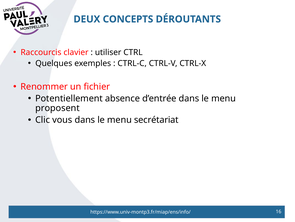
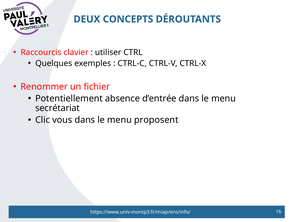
proposent: proposent -> secrétariat (58, 108)
secrétariat: secrétariat -> proposent (156, 120)
